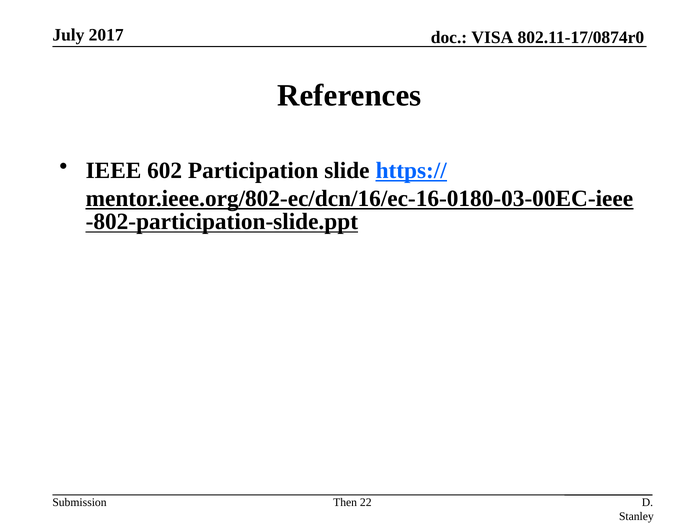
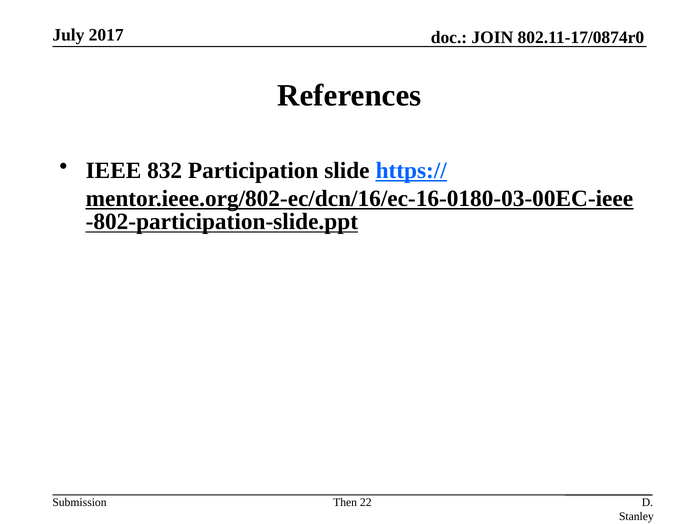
VISA: VISA -> JOIN (492, 37)
602: 602 -> 832 (165, 171)
